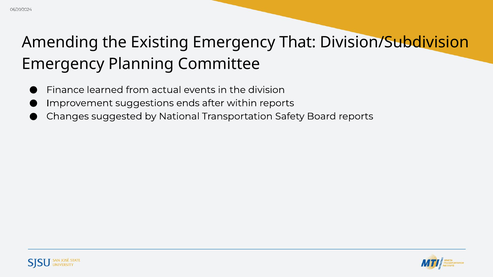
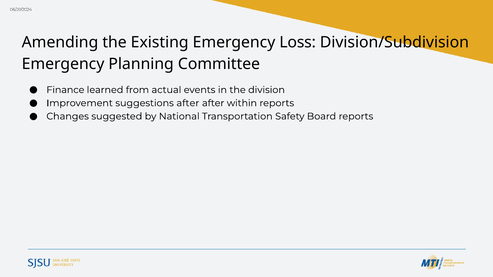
That: That -> Loss (298, 42)
suggestions ends: ends -> after (188, 103)
